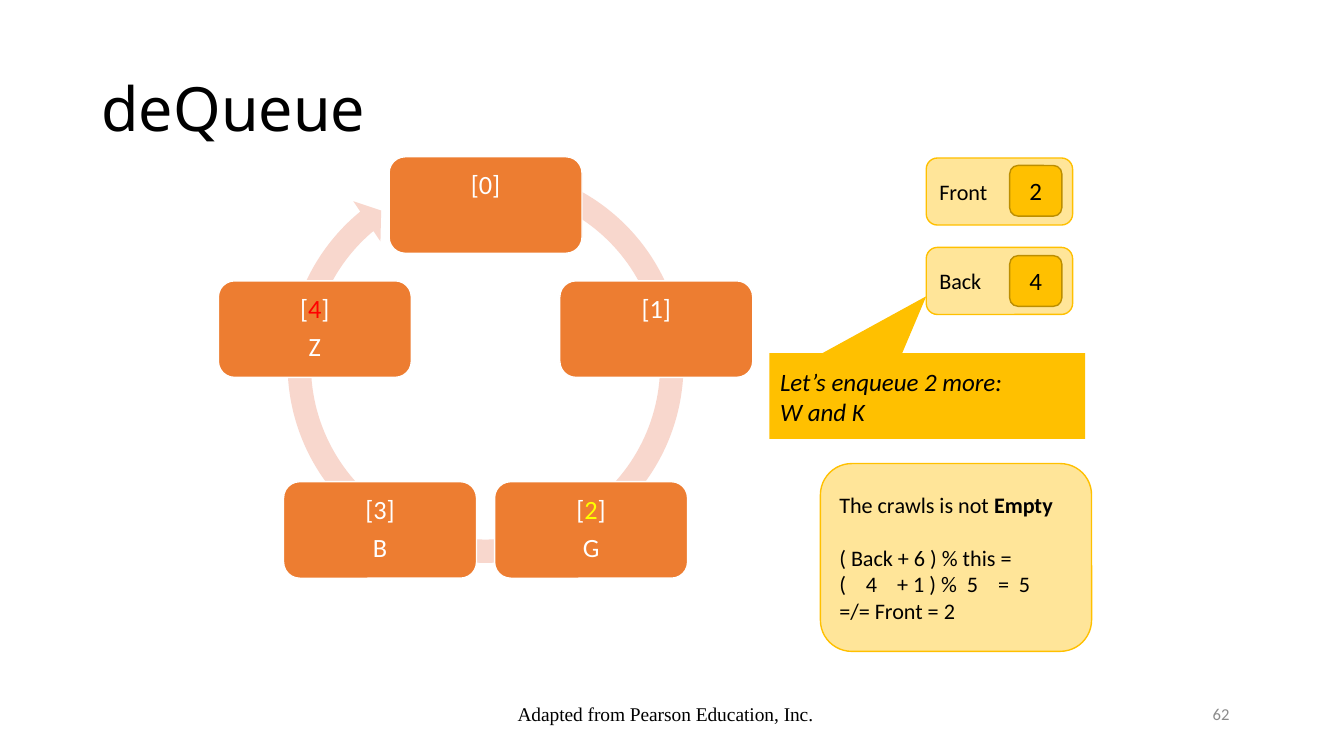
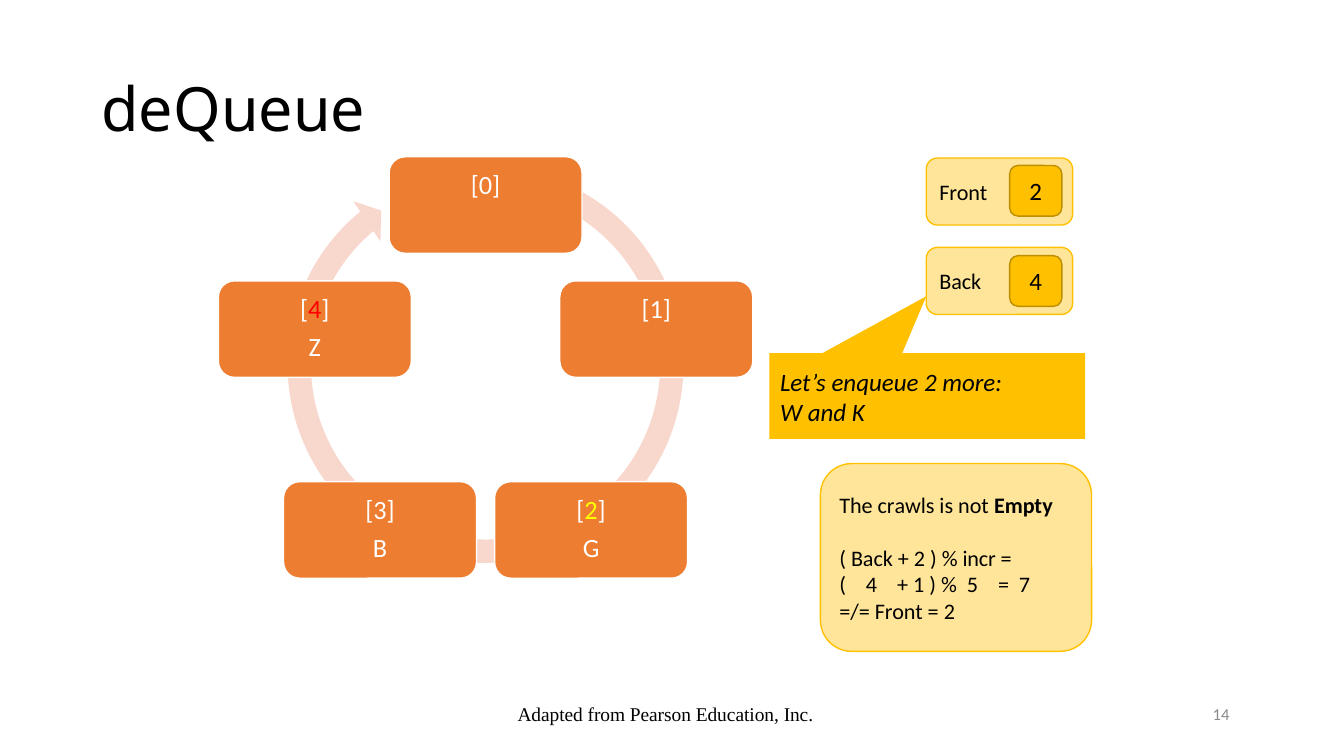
6: 6 -> 2 (920, 559)
this: this -> incr (979, 559)
5: 5 -> 7 (1025, 585)
62: 62 -> 14 (1221, 715)
